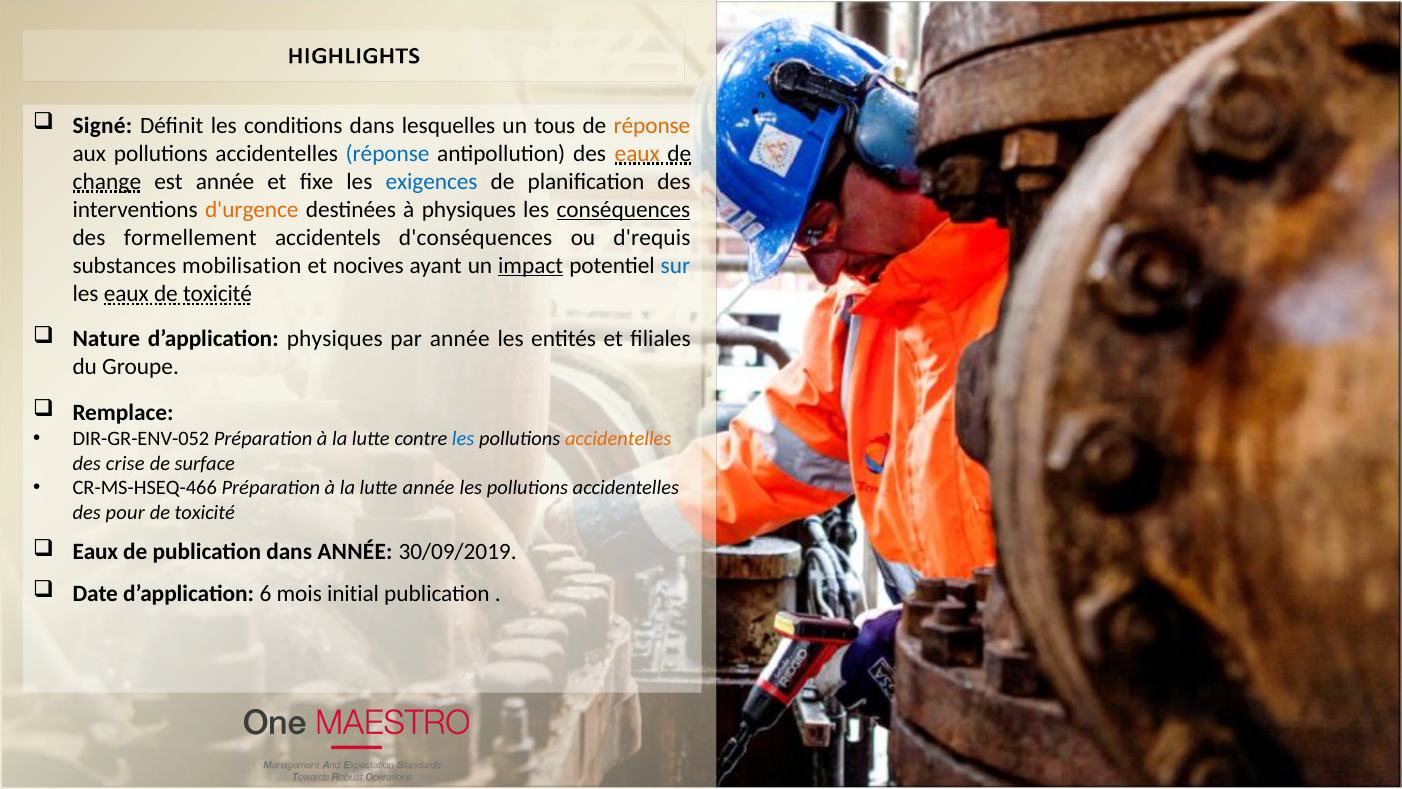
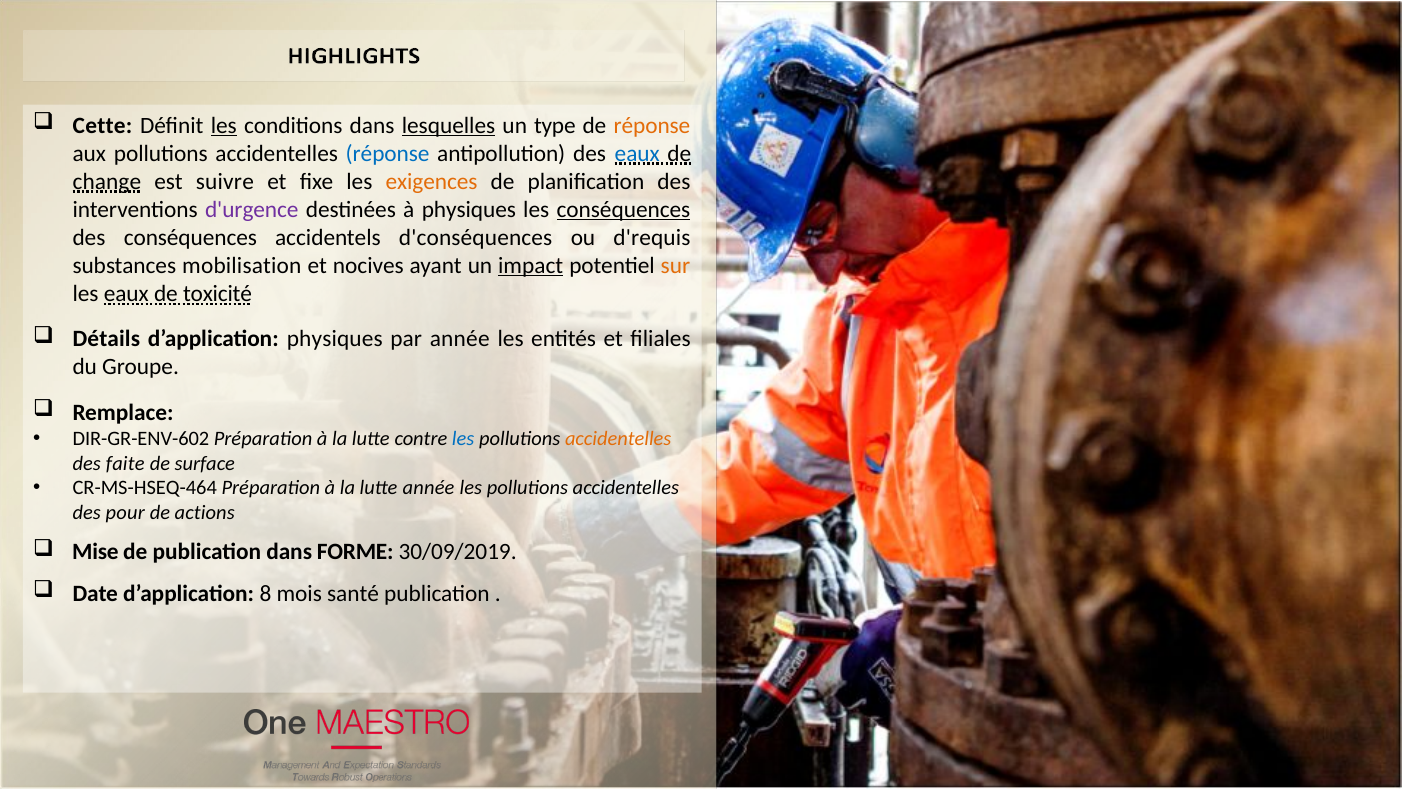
Signé: Signé -> Cette (103, 125)
les underline: none -> present (224, 125)
lesquelles underline: none -> present (449, 125)
tous: tous -> type (555, 125)
eaux colour: orange -> blue (637, 153)
est année: année -> suivre (225, 181)
exigences colour: blue -> orange (432, 181)
d'urgence colour: orange -> purple (252, 209)
des formellement: formellement -> conséquences (190, 237)
sur colour: blue -> orange (675, 265)
Nature: Nature -> Détails (106, 339)
DIR-GR-ENV-052: DIR-GR-ENV-052 -> DIR-GR-ENV-602 (141, 439)
crise: crise -> faite (125, 463)
CR-MS-HSEQ-466: CR-MS-HSEQ-466 -> CR-MS-HSEQ-464 (145, 488)
toxicité: toxicité -> actions (205, 512)
Eaux: Eaux -> Mise (95, 552)
dans ANNÉE: ANNÉE -> FORME (355, 552)
6: 6 -> 8 (265, 593)
initial: initial -> santé (353, 593)
